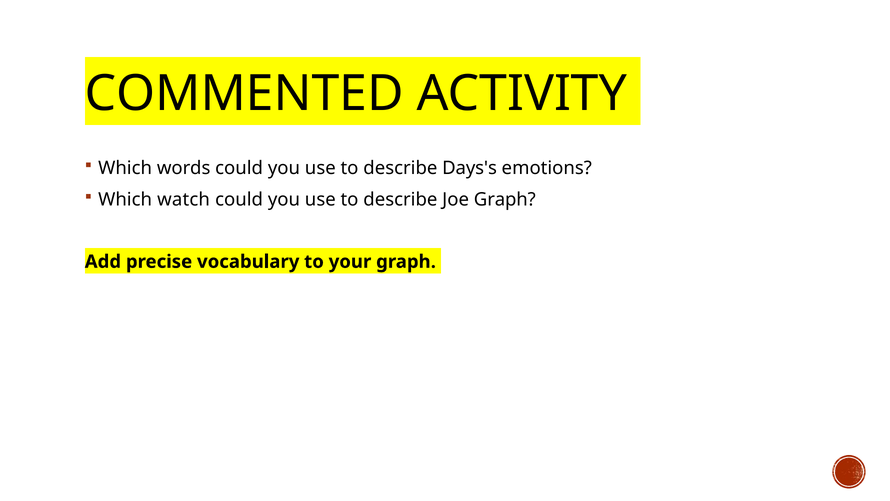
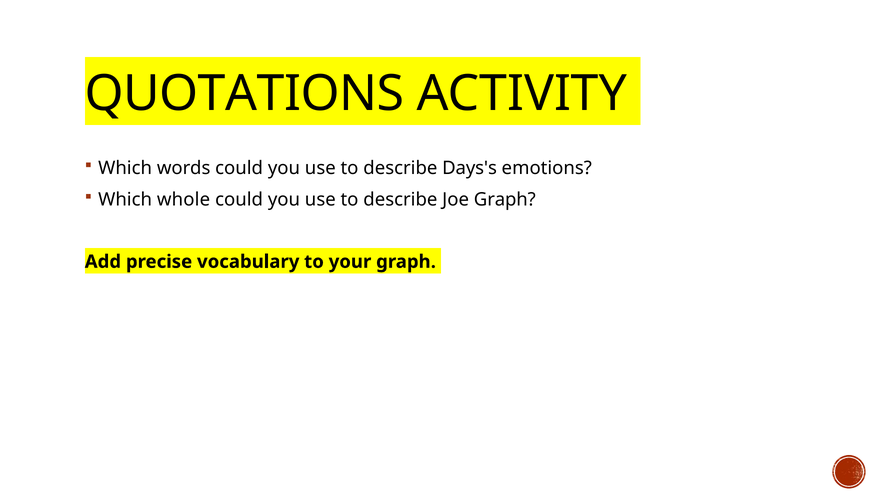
COMMENTED: COMMENTED -> QUOTATIONS (244, 94)
watch: watch -> whole (184, 199)
